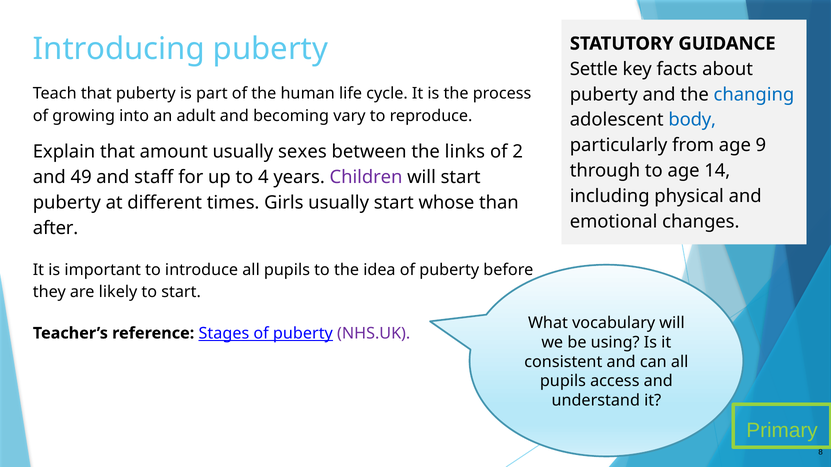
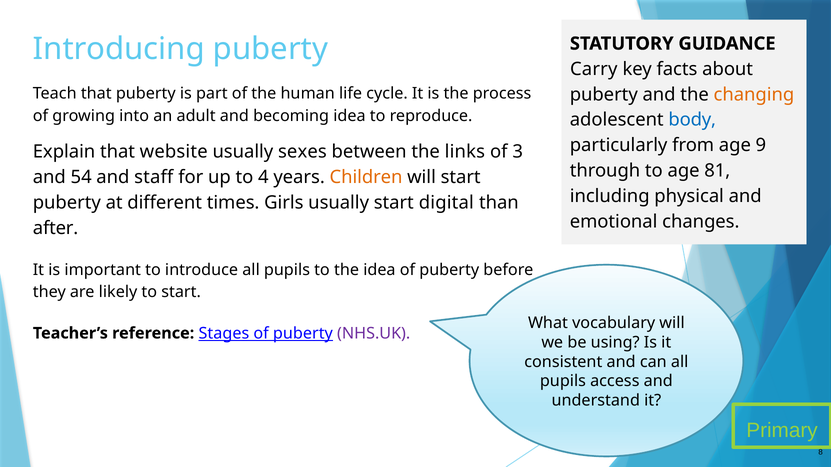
Settle: Settle -> Carry (594, 69)
changing colour: blue -> orange (754, 95)
becoming vary: vary -> idea (349, 116)
amount: amount -> website (174, 152)
2: 2 -> 3 (518, 152)
14: 14 -> 81 (717, 171)
49: 49 -> 54 (81, 177)
Children colour: purple -> orange (366, 177)
whose: whose -> digital (446, 203)
